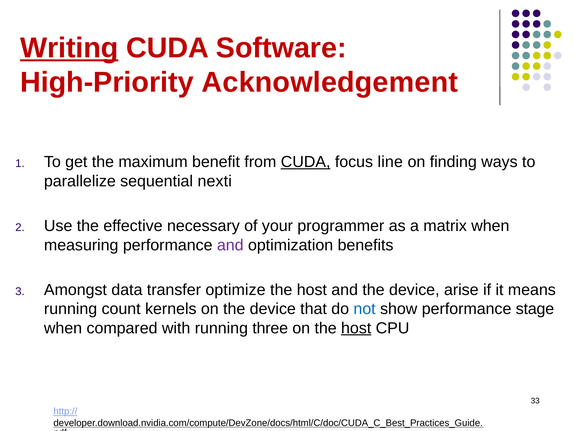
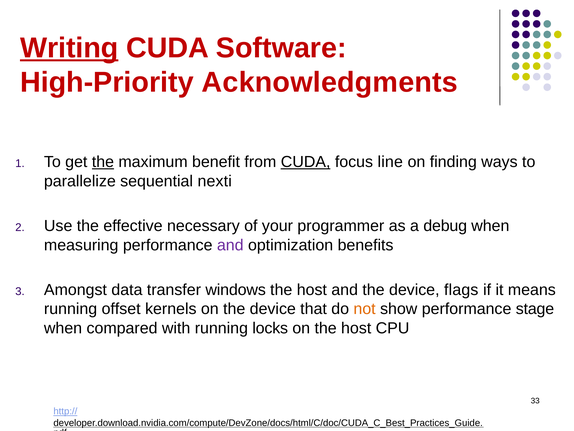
Acknowledgement: Acknowledgement -> Acknowledgments (330, 82)
the underline: none -> present (103, 162)
matrix: matrix -> debug (445, 226)
optimize: optimize -> windows (236, 289)
arise: arise -> flags (461, 289)
count: count -> offset (121, 309)
not colour: blue -> orange (365, 309)
three: three -> locks (270, 328)
host underline: present -> none (356, 328)
